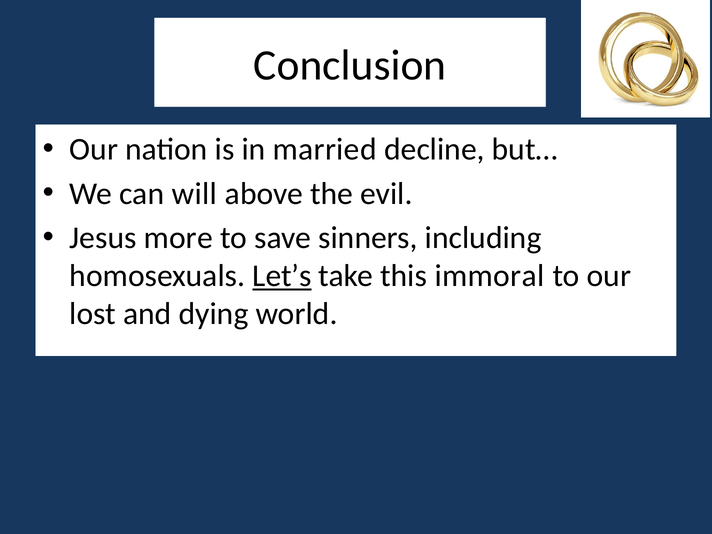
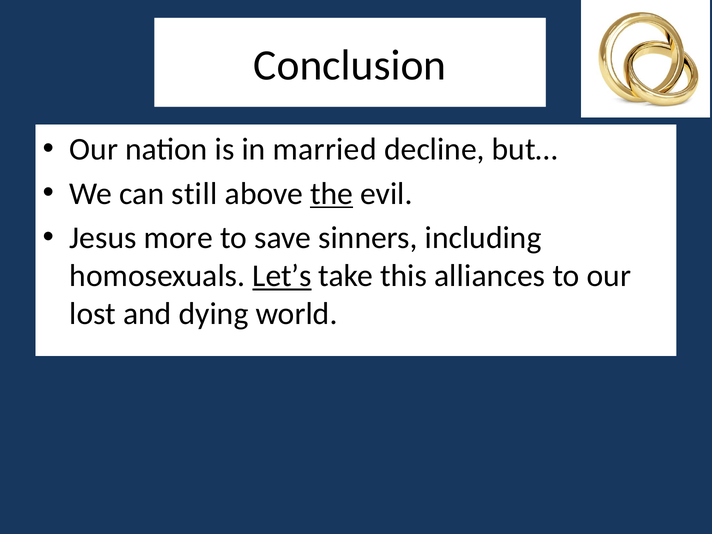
will: will -> still (194, 194)
the underline: none -> present (332, 194)
immoral: immoral -> alliances (490, 276)
